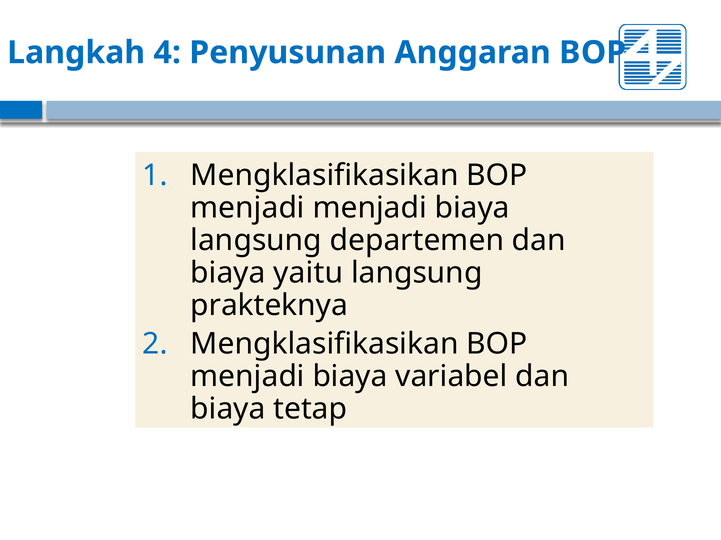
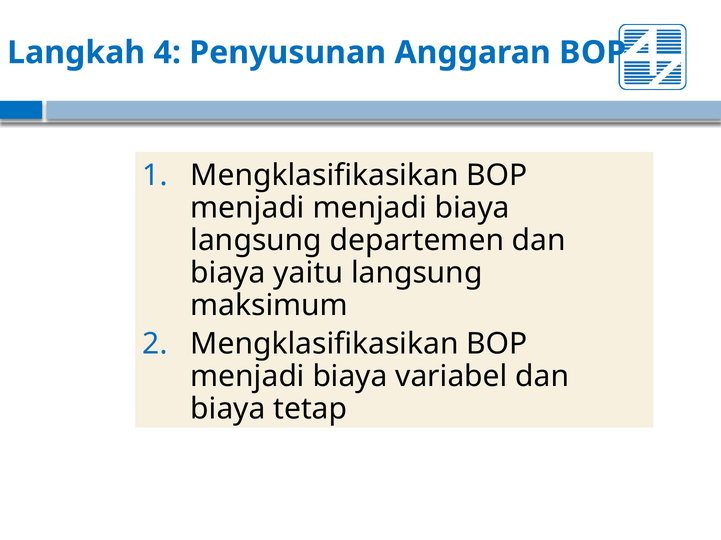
prakteknya: prakteknya -> maksimum (269, 306)
